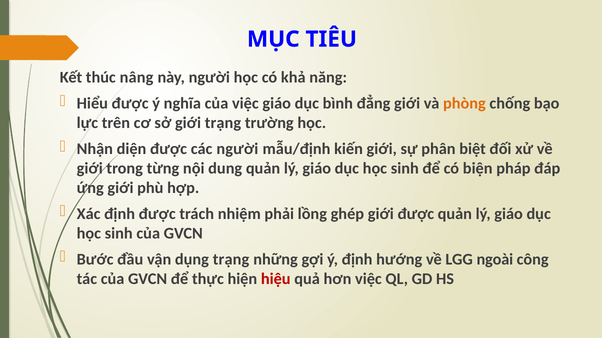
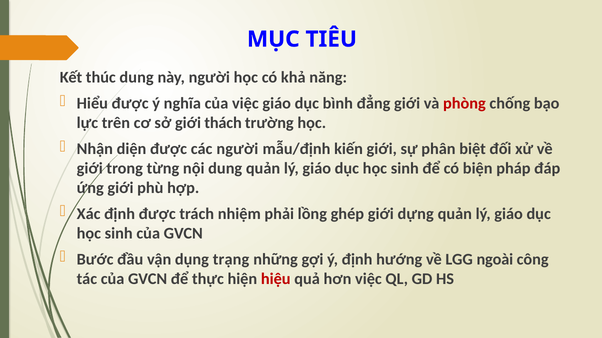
thúc nâng: nâng -> dung (137, 78)
phòng colour: orange -> red (464, 104)
giới trạng: trạng -> thách (223, 123)
giới được: được -> dựng (416, 214)
